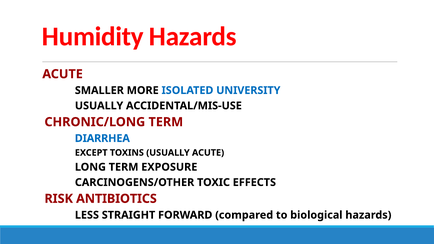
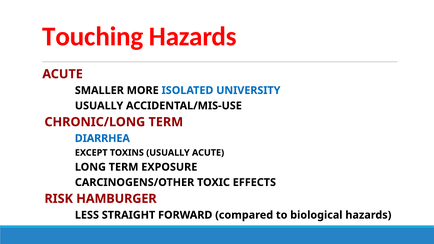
Humidity: Humidity -> Touching (93, 37)
ANTIBIOTICS: ANTIBIOTICS -> HAMBURGER (116, 199)
